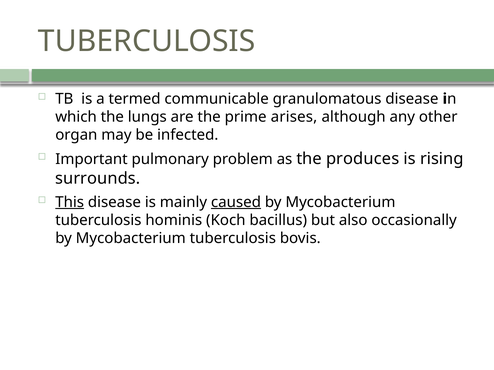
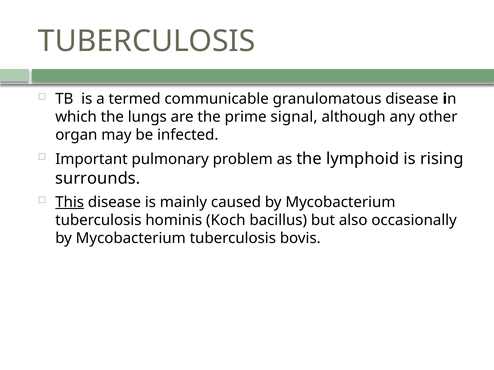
arises: arises -> signal (294, 117)
produces: produces -> lymphoid (363, 159)
caused underline: present -> none (236, 202)
